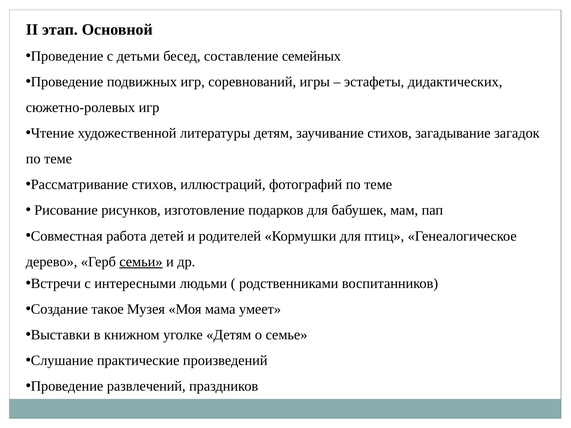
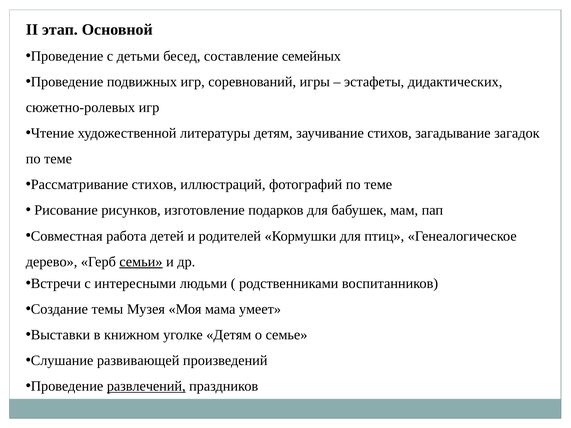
такое: такое -> темы (107, 309)
практические: практические -> развивающей (138, 361)
развлечений underline: none -> present (146, 386)
